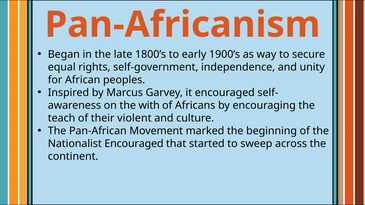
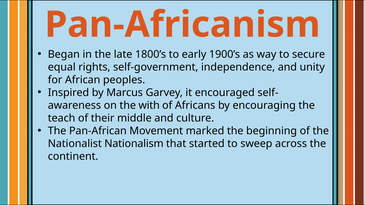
violent: violent -> middle (134, 118)
Nationalist Encouraged: Encouraged -> Nationalism (134, 144)
